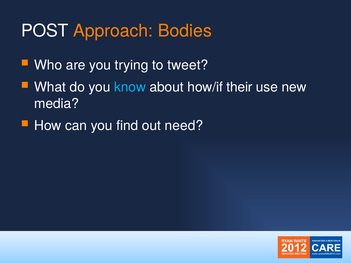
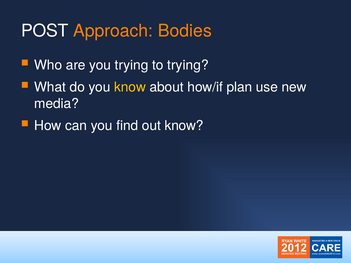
to tweet: tweet -> trying (188, 65)
know colour: light blue -> yellow (130, 87)
their: their -> plan (239, 87)
out need: need -> know (184, 126)
